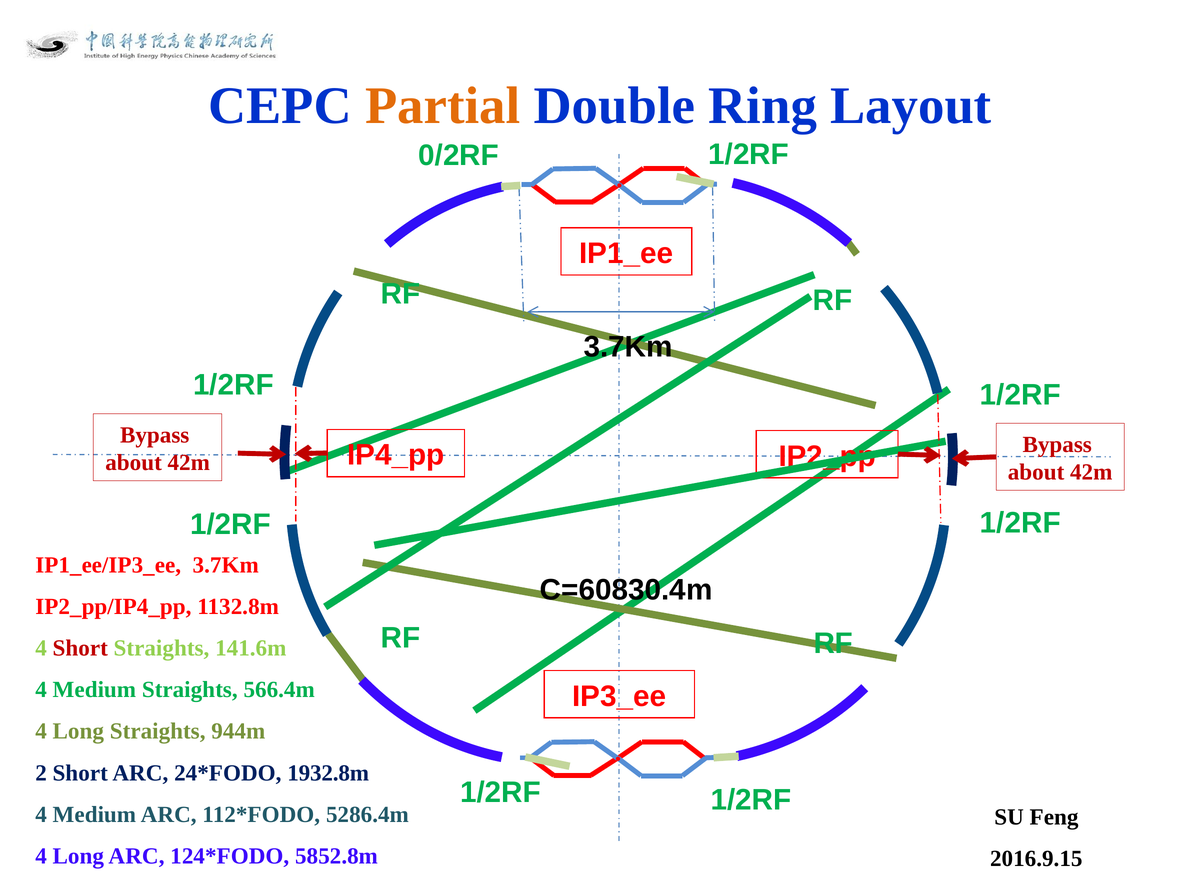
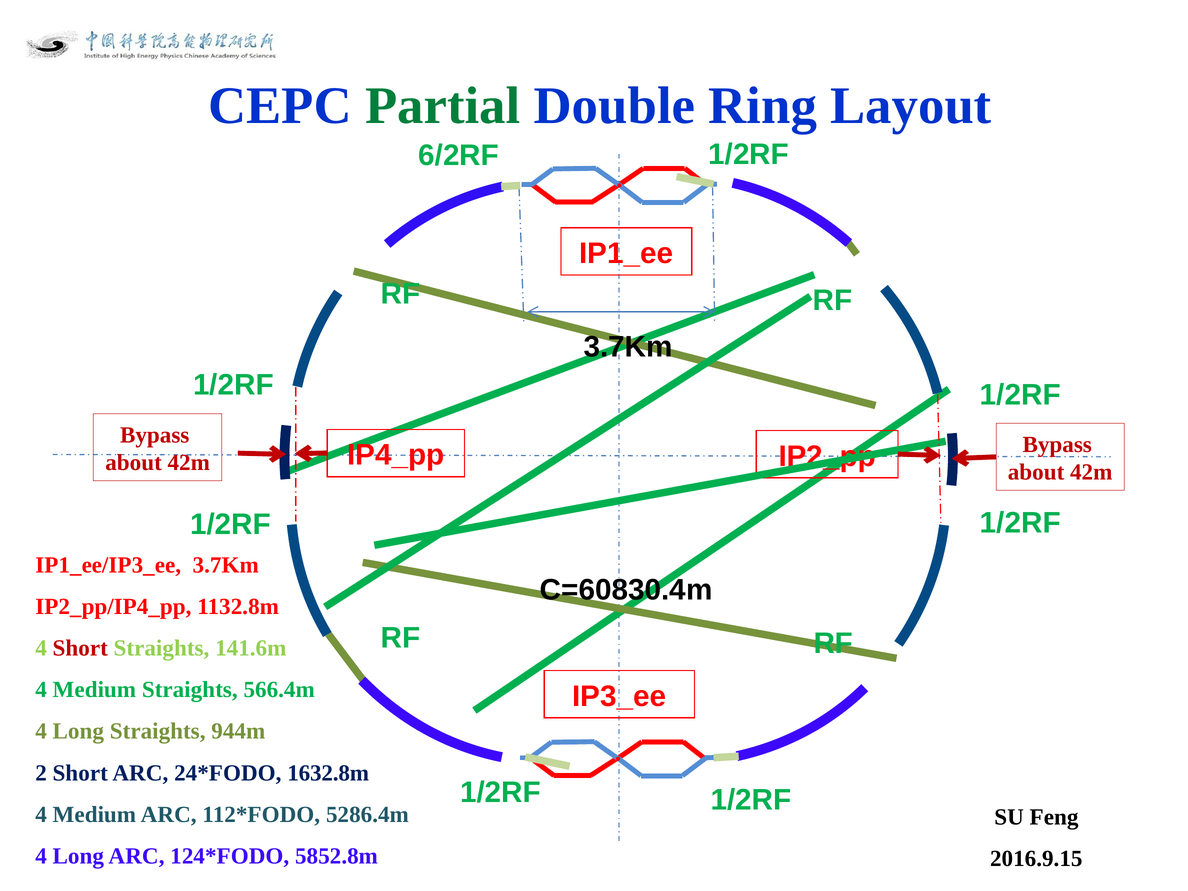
Partial colour: orange -> green (443, 106)
0/2RF: 0/2RF -> 6/2RF (459, 156)
1932.8m: 1932.8m -> 1632.8m (328, 773)
